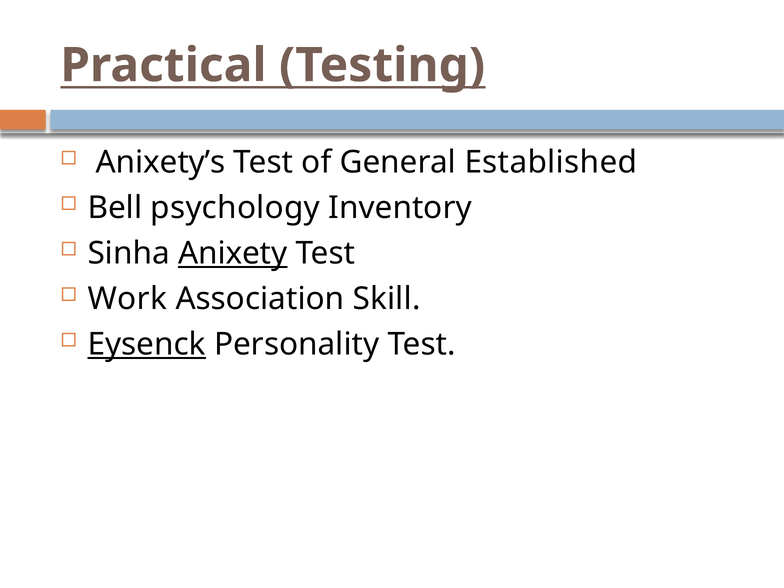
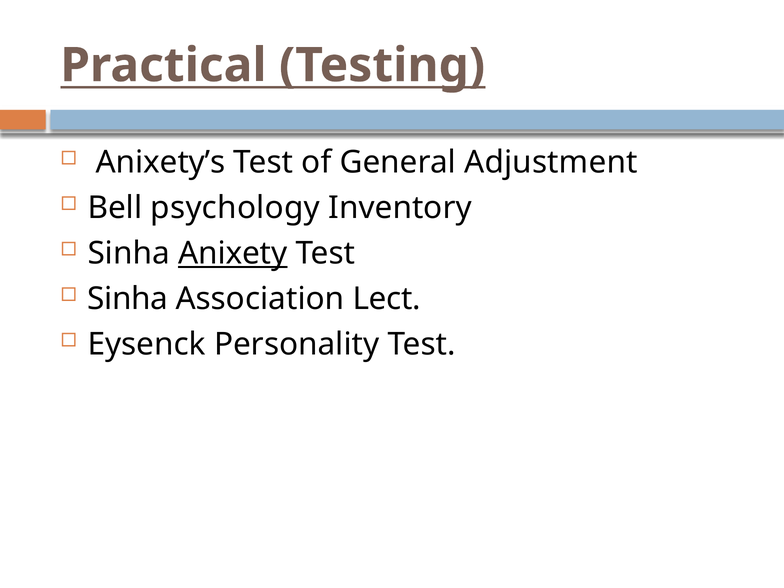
Established: Established -> Adjustment (551, 162)
Work: Work -> Sinha (128, 299)
Skill: Skill -> Lect (387, 299)
Eysenck underline: present -> none (147, 344)
